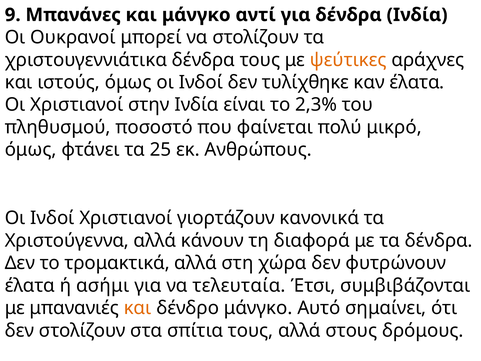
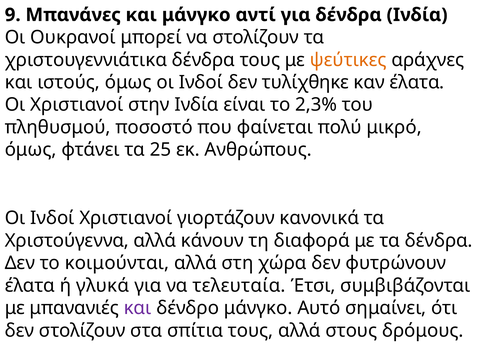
τρομακτικά: τρομακτικά -> κοιμούνται (117, 263)
ασήμι: ασήμι -> γλυκά (103, 285)
και colour: orange -> purple (138, 308)
